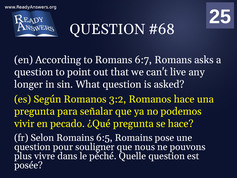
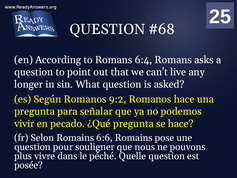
6:7: 6:7 -> 6:4 (143, 60)
3:2: 3:2 -> 9:2 (118, 99)
6:5: 6:5 -> 6:6 (104, 138)
